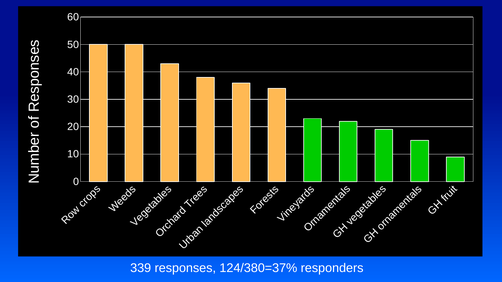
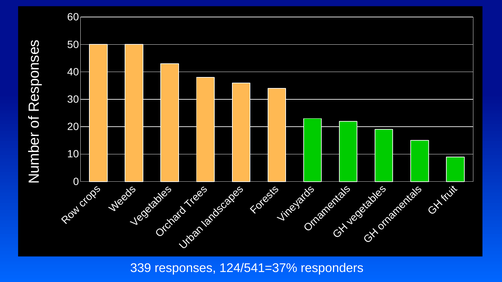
124/380=37%: 124/380=37% -> 124/541=37% (258, 268)
